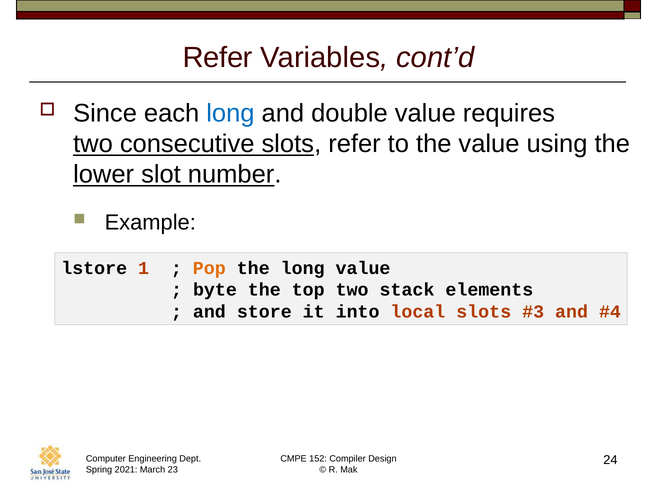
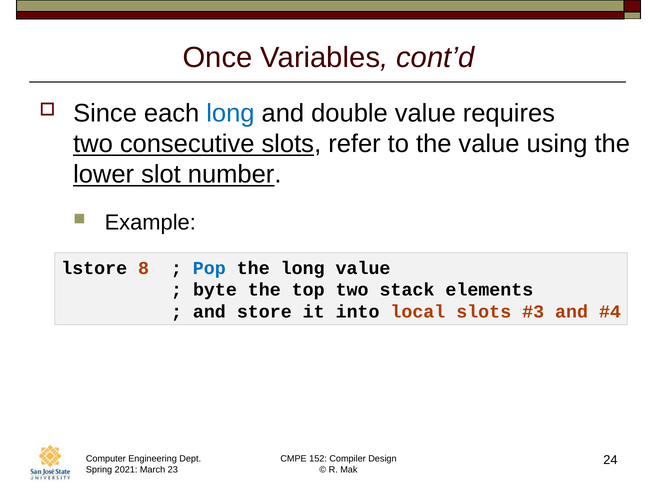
Refer: Refer -> Once (217, 58)
1: 1 -> 8 (144, 268)
Pop colour: orange -> blue (209, 268)
